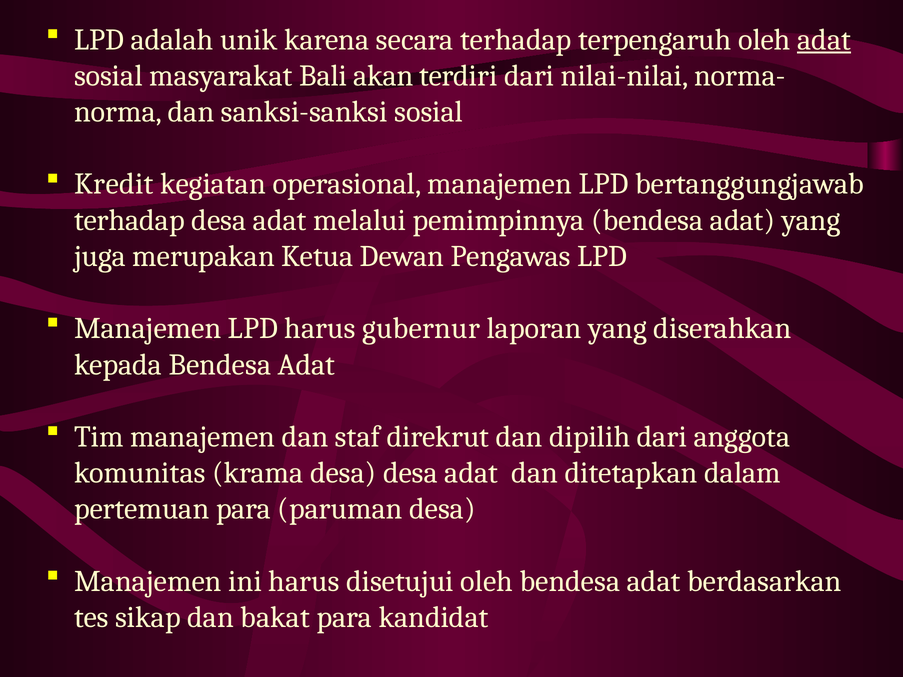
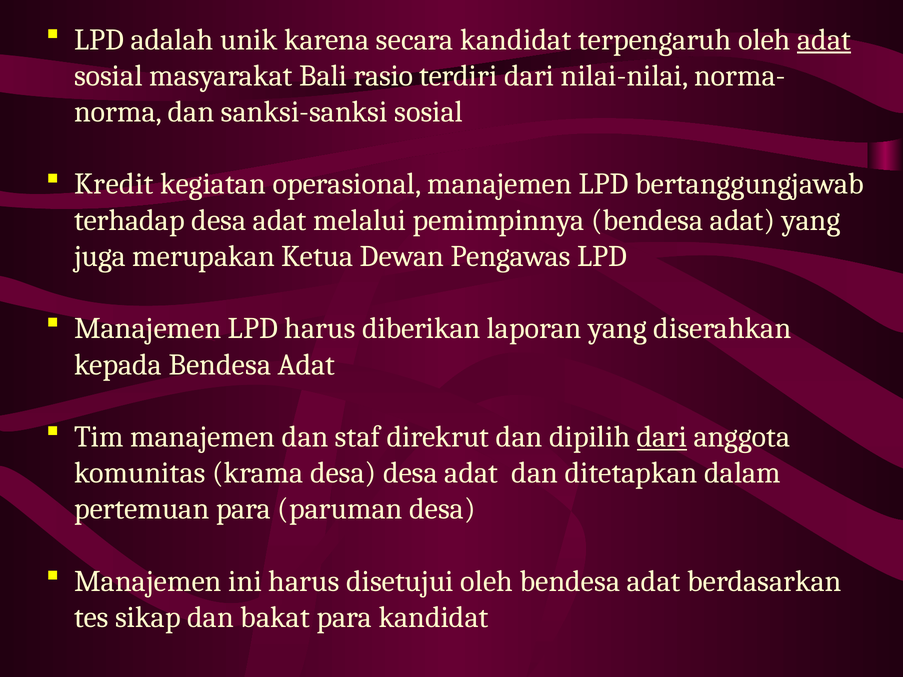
secara terhadap: terhadap -> kandidat (516, 40)
akan: akan -> rasio (383, 76)
gubernur: gubernur -> diberikan (421, 329)
dari underline: none -> present (662, 437)
